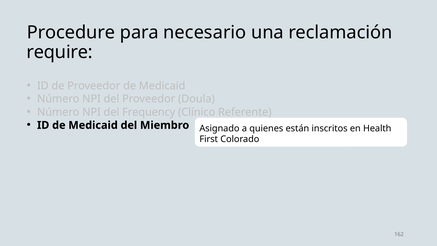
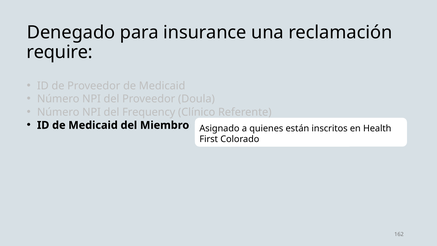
Procedure: Procedure -> Denegado (71, 32)
necesario: necesario -> insurance (205, 32)
